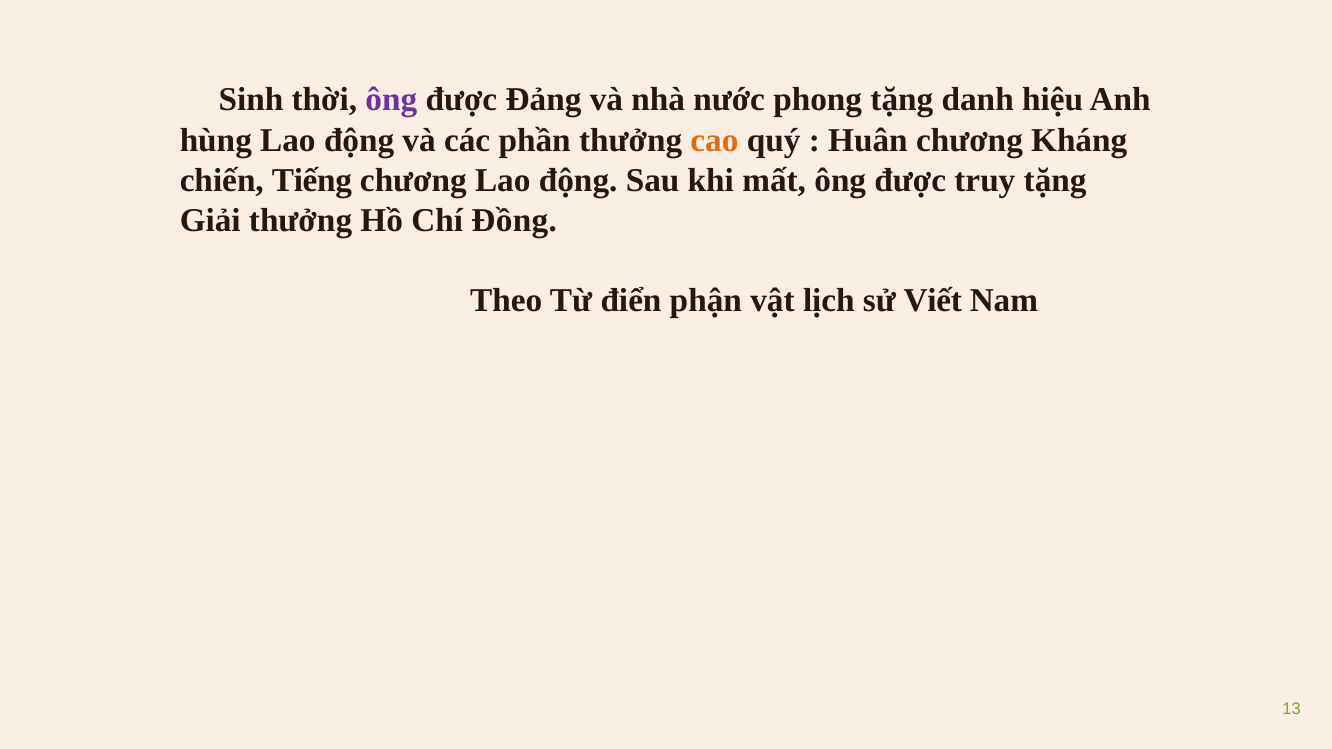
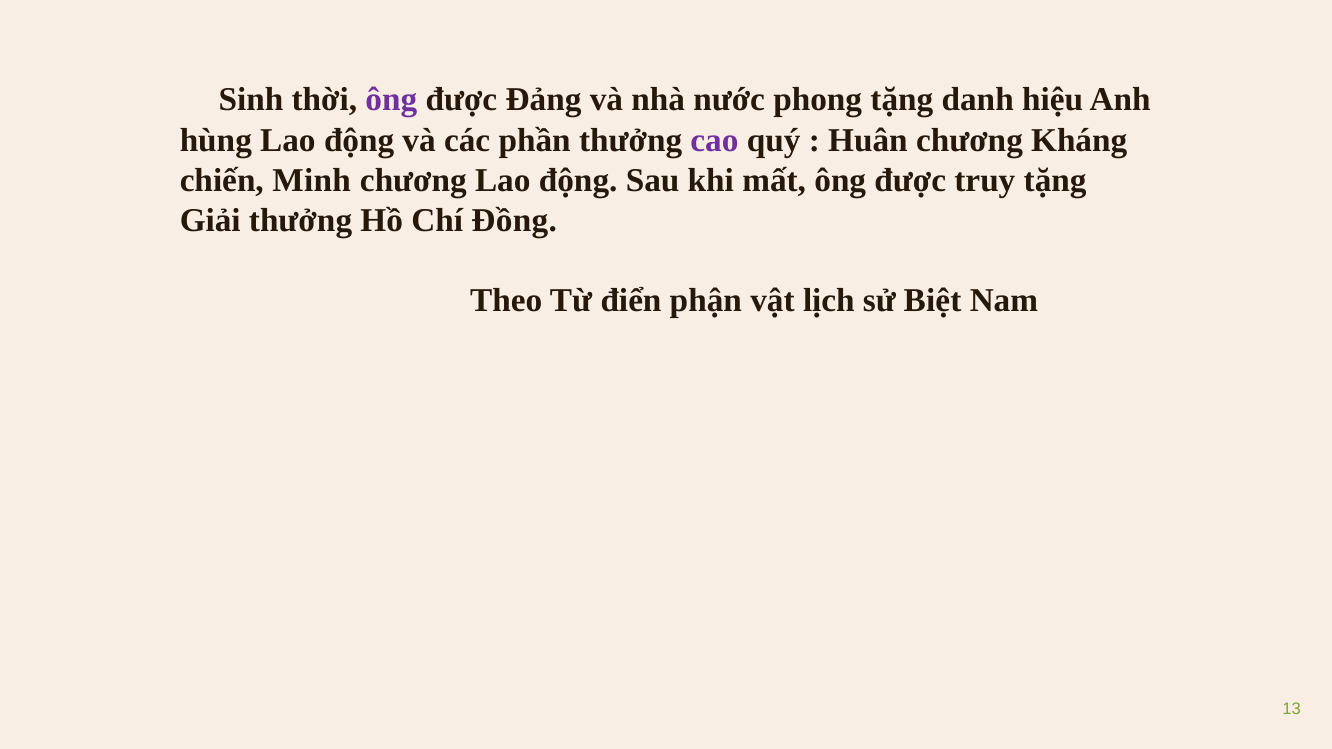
cao colour: orange -> purple (714, 141)
Tiếng: Tiếng -> Minh (312, 180)
Viết: Viết -> Biệt (933, 300)
